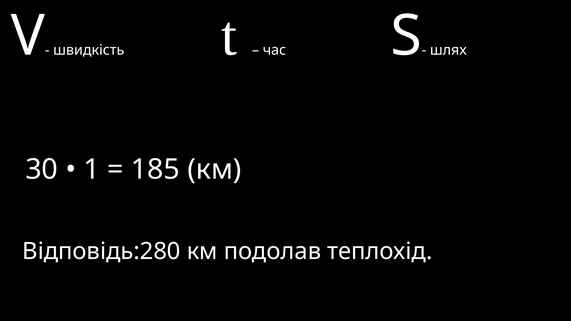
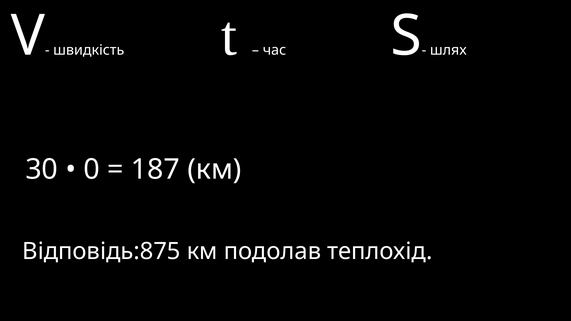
1: 1 -> 0 (92, 170)
185: 185 -> 187 (155, 170)
Відповідь:280: Відповідь:280 -> Відповідь:875 (101, 251)
